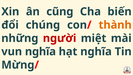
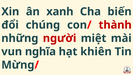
cũng: cũng -> xanh (60, 12)
thành colour: orange -> red (115, 25)
hạt nghĩa: nghĩa -> khiên (96, 51)
